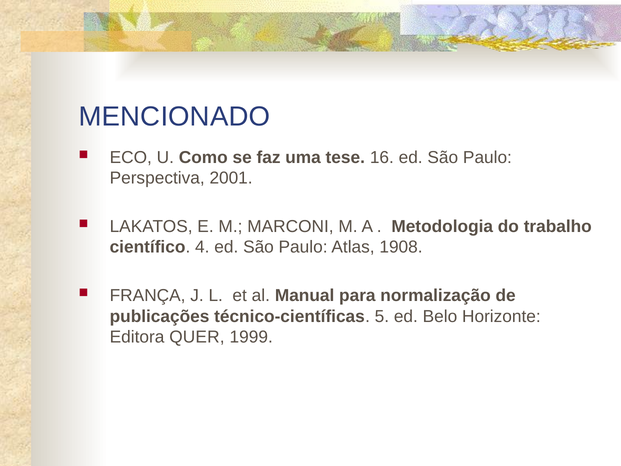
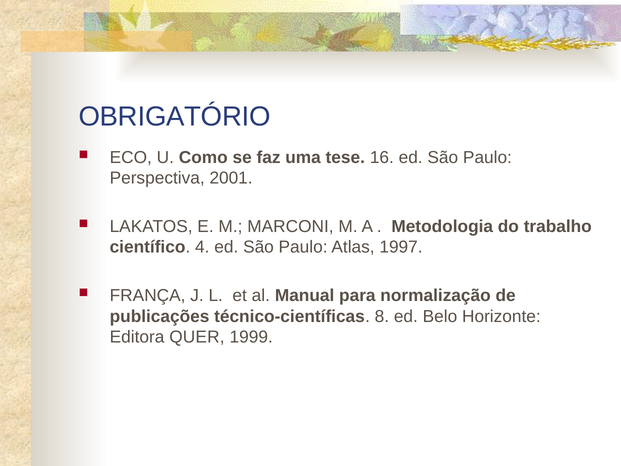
MENCIONADO: MENCIONADO -> OBRIGATÓRIO (175, 117)
1908: 1908 -> 1997 (401, 247)
5: 5 -> 8 (382, 316)
